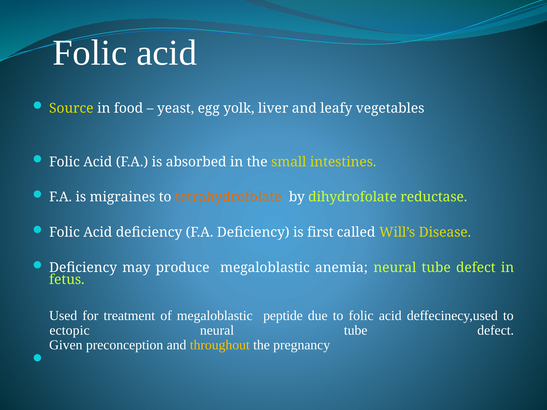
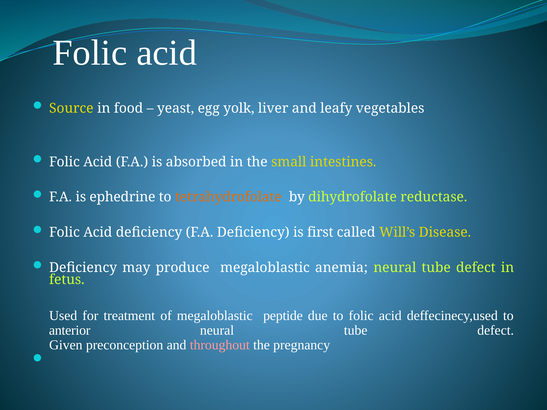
migraines: migraines -> ephedrine (122, 197)
ectopic: ectopic -> anterior (70, 330)
throughout colour: yellow -> pink (220, 345)
